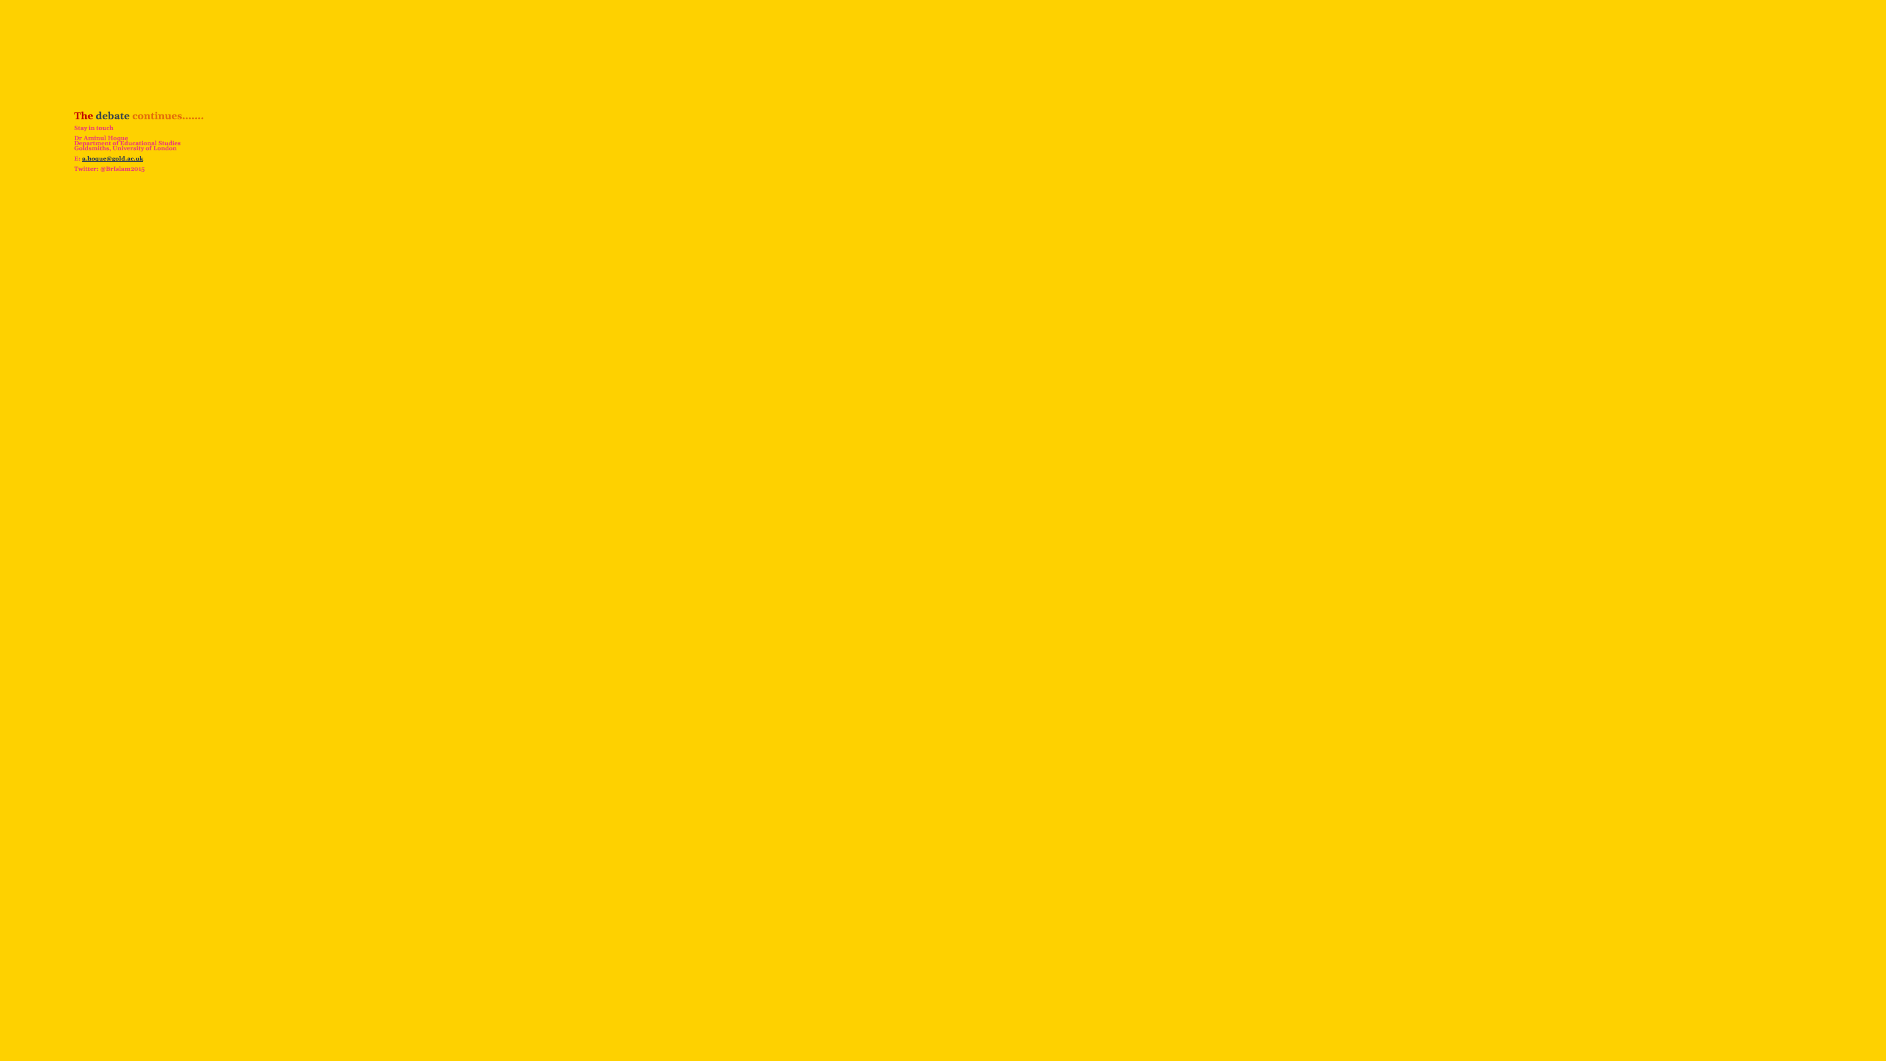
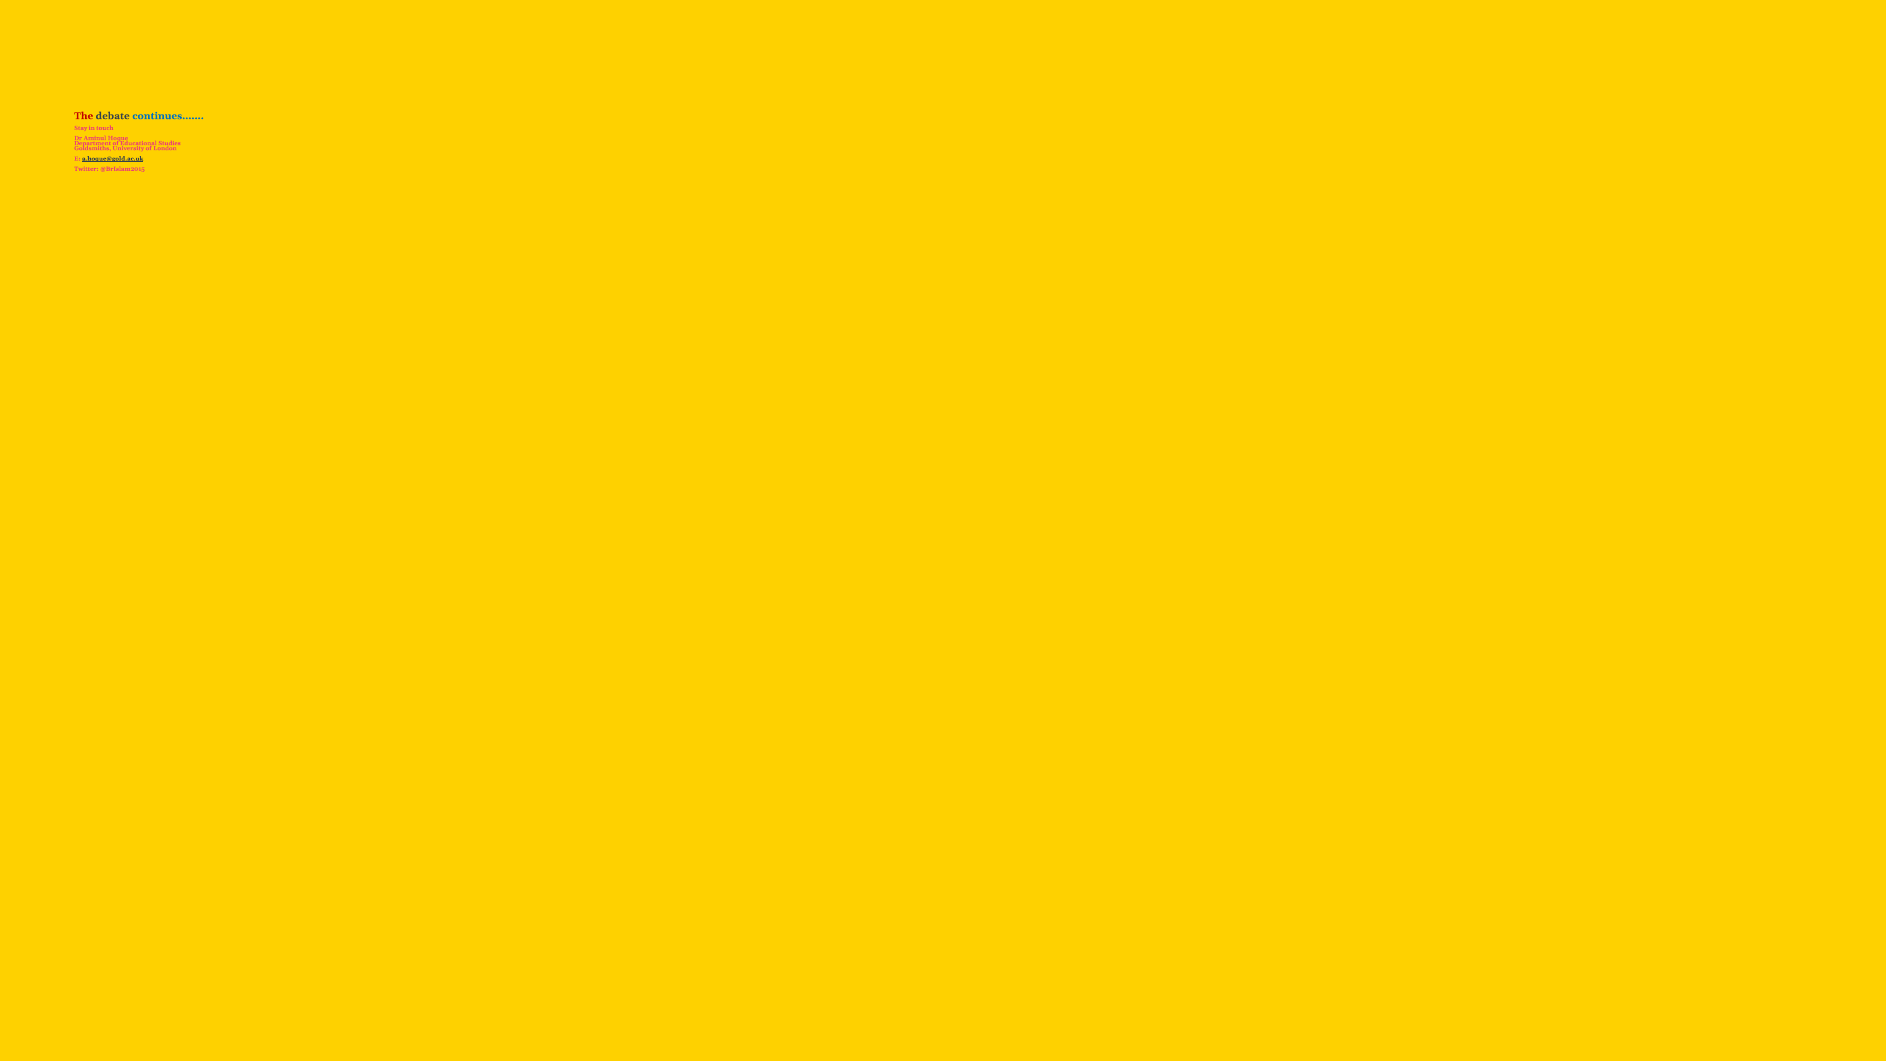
continues…… colour: orange -> blue (168, 116)
